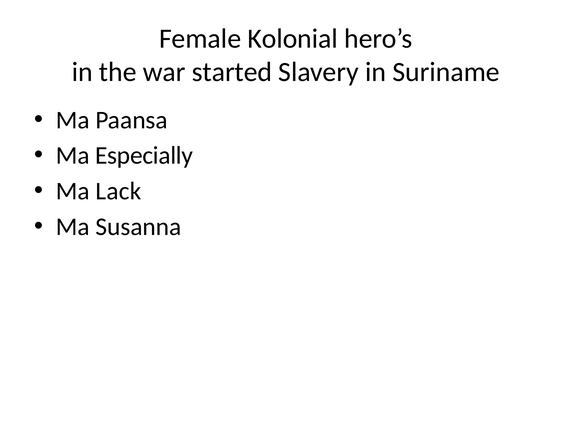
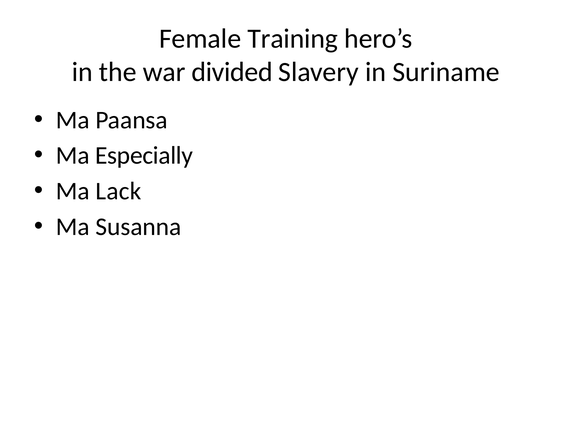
Kolonial: Kolonial -> Training (293, 39)
started: started -> divided (232, 72)
